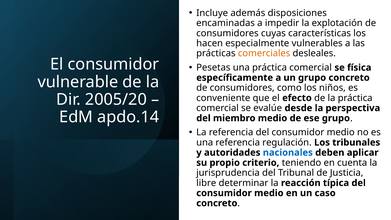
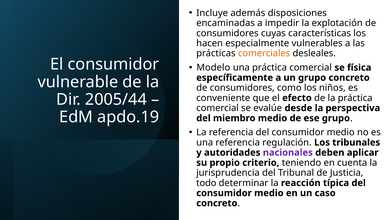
Pesetas: Pesetas -> Modelo (213, 68)
2005/20: 2005/20 -> 2005/44 (116, 100)
apdo.14: apdo.14 -> apdo.19 (128, 117)
nacionales colour: blue -> purple (288, 153)
libre: libre -> todo (206, 183)
